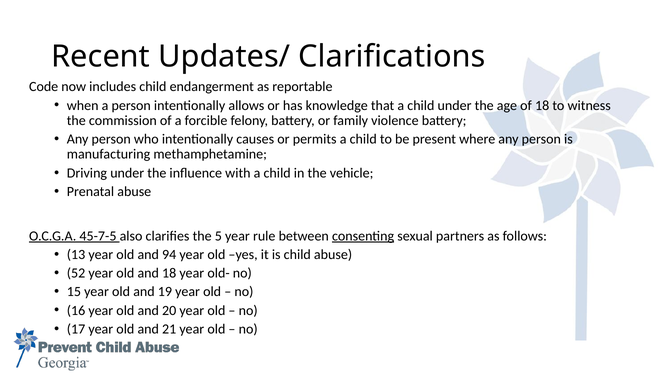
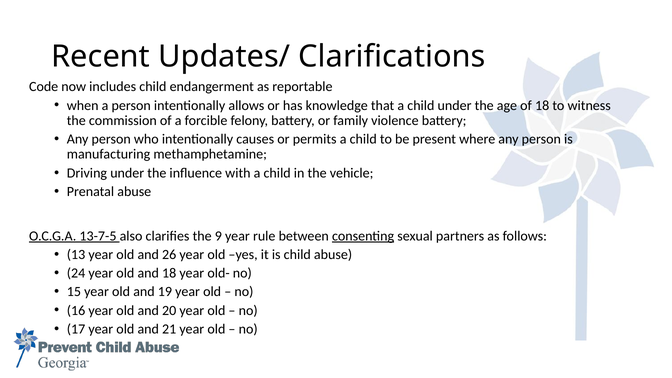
45-7-5: 45-7-5 -> 13-7-5 (98, 236)
5: 5 -> 9 (218, 236)
94: 94 -> 26 (169, 255)
52: 52 -> 24 (76, 273)
